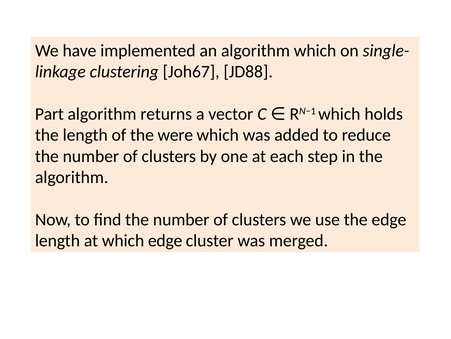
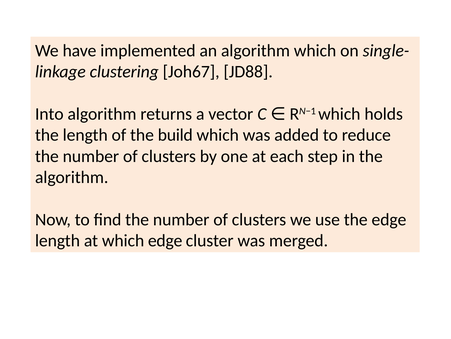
Part: Part -> Into (49, 114)
were: were -> build (175, 135)
